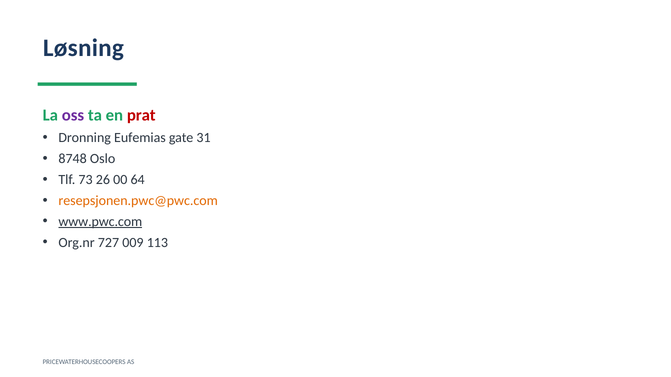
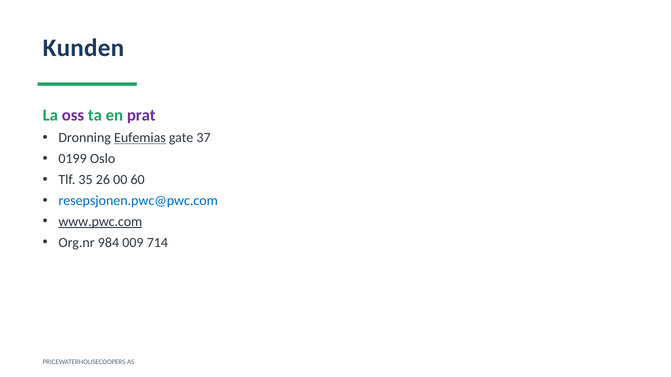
Løsning: Løsning -> Kunden (83, 48)
prat colour: red -> purple (141, 116)
Eufemias underline: none -> present (140, 138)
31: 31 -> 37 (204, 138)
8748: 8748 -> 0199 (73, 159)
73: 73 -> 35 (86, 180)
64: 64 -> 60 (138, 180)
resepsjonen.pwc@pwc.com colour: orange -> blue (138, 201)
727: 727 -> 984 (108, 243)
113: 113 -> 714 (157, 243)
